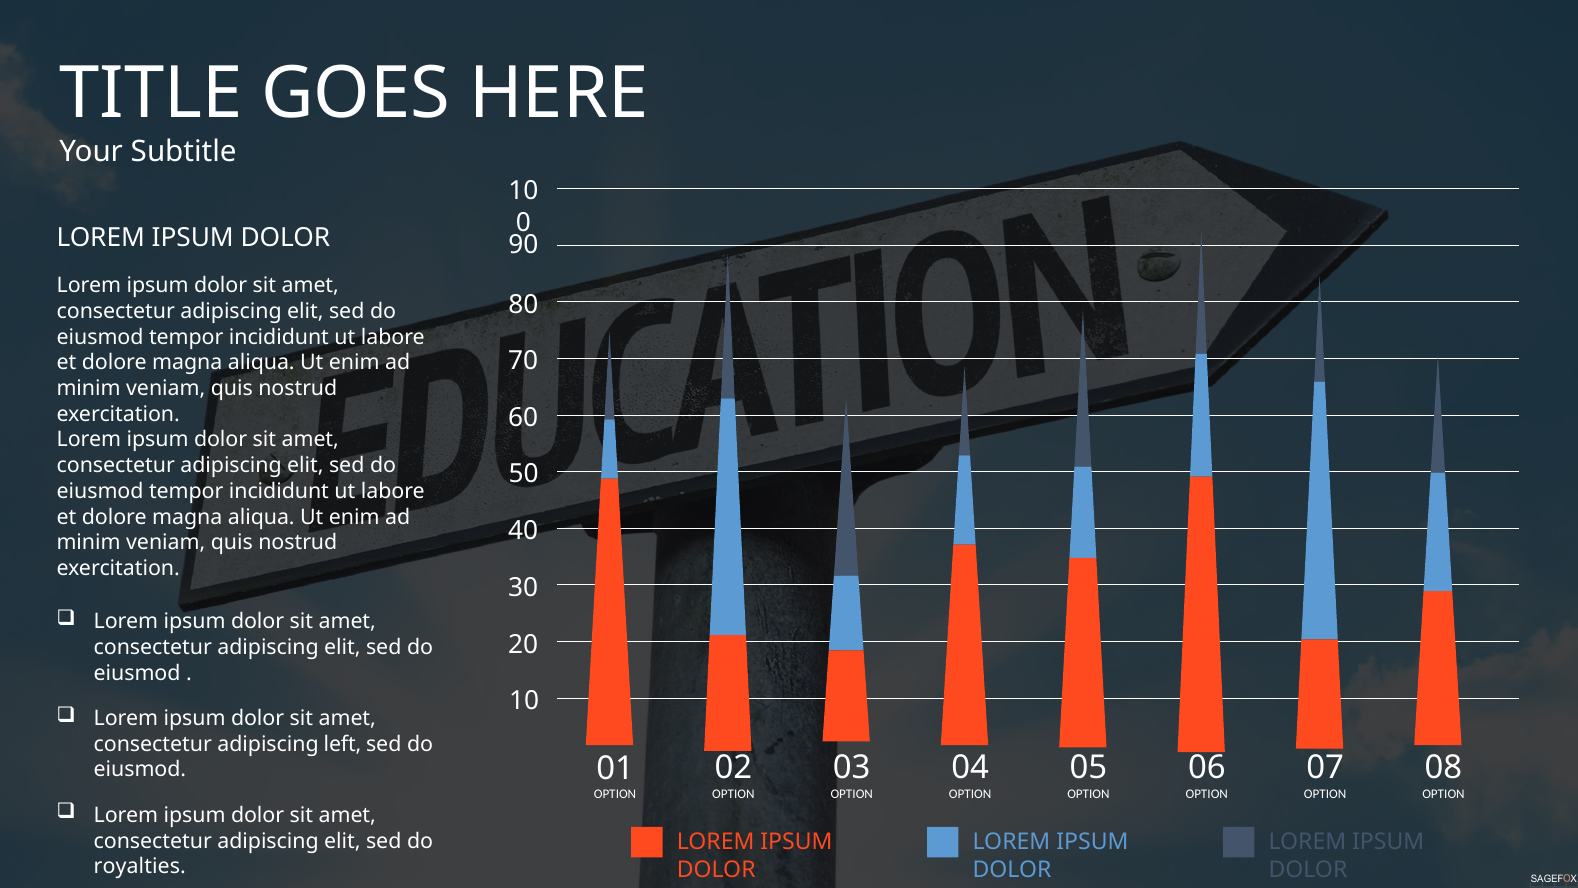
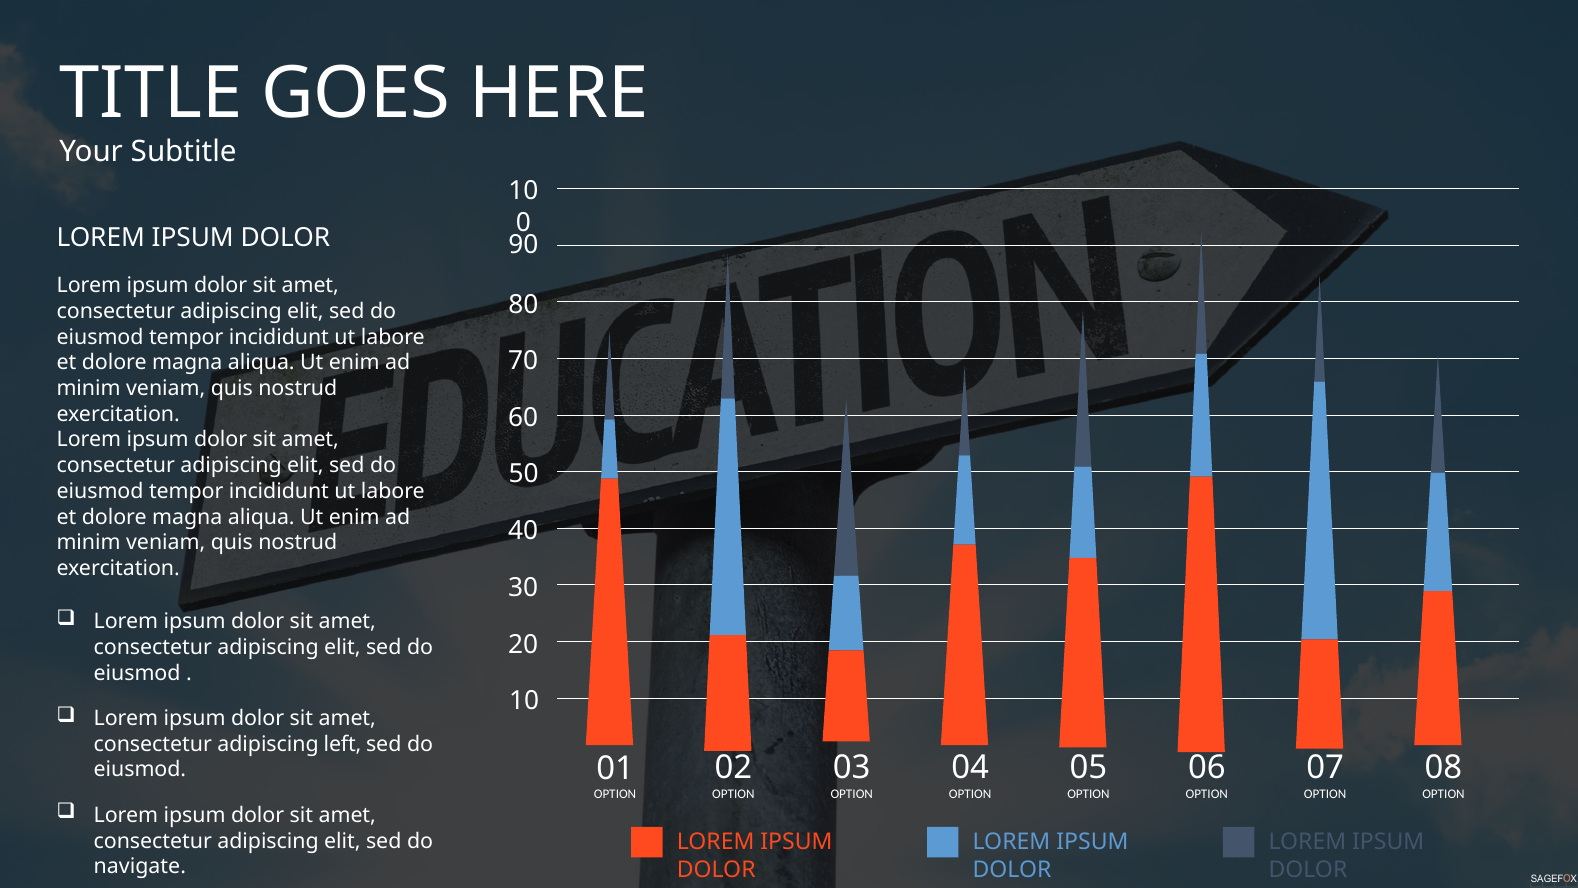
royalties: royalties -> navigate (140, 866)
